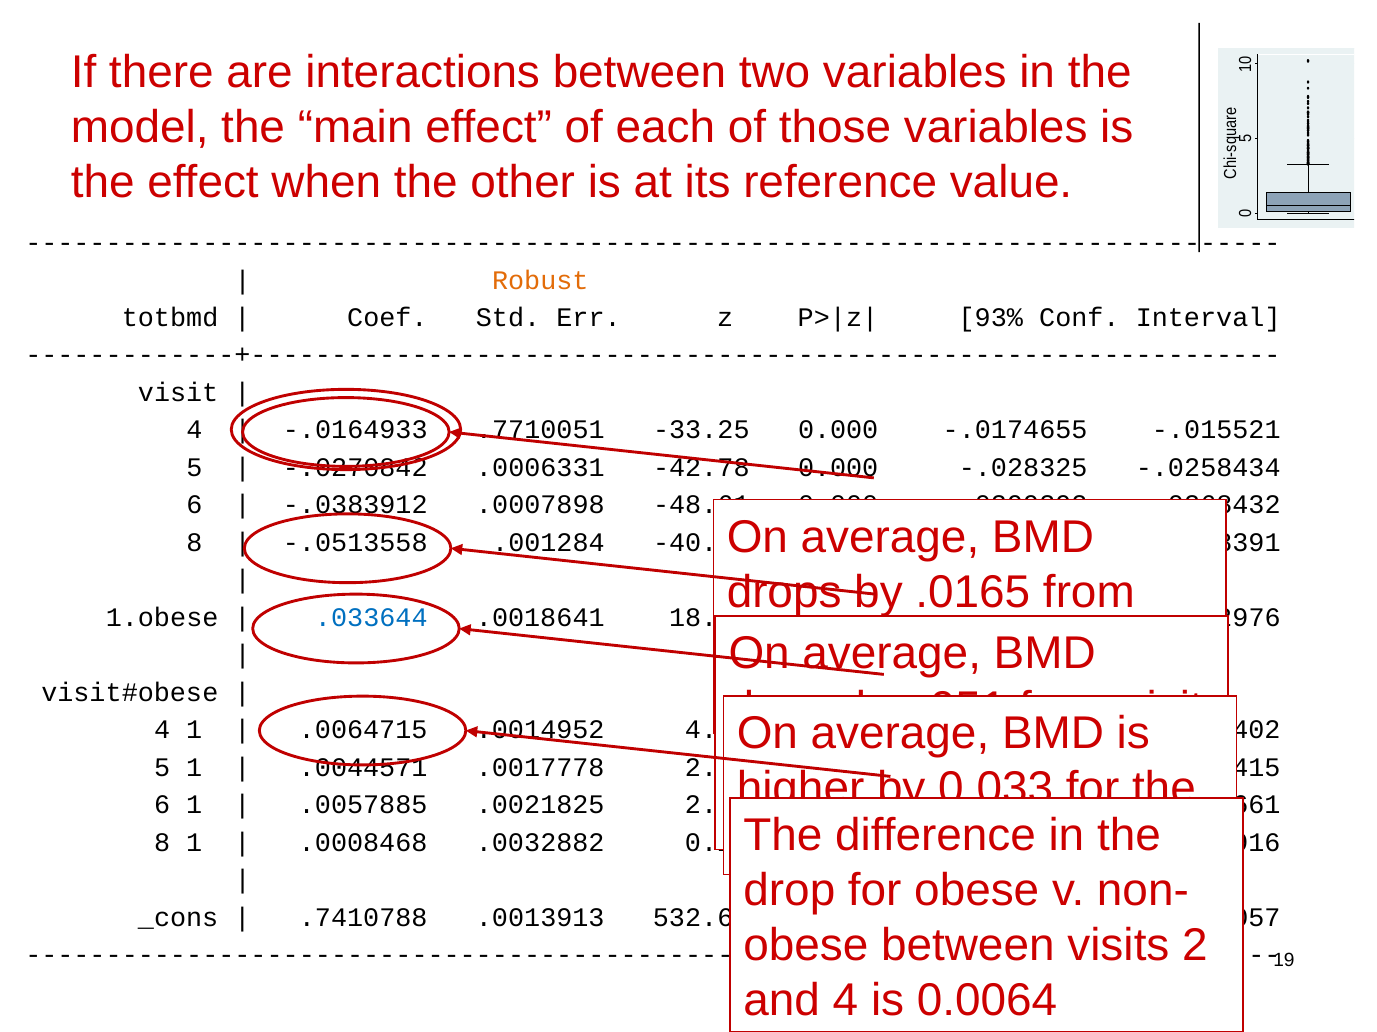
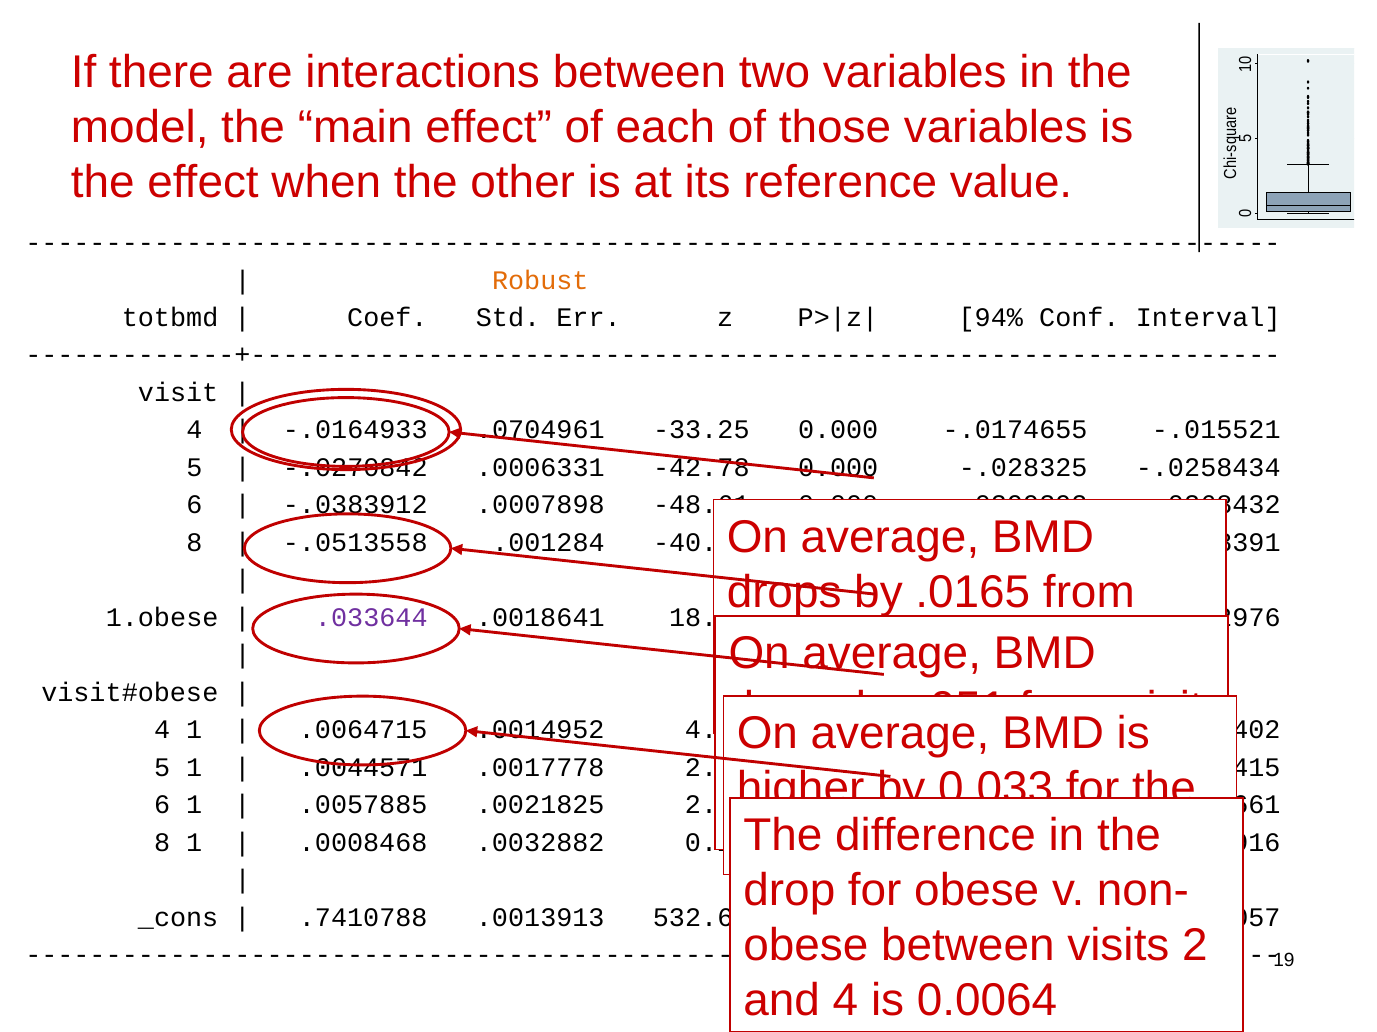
93%: 93% -> 94% (991, 318)
.7710051: .7710051 -> .0704961 (540, 430)
.033644 colour: blue -> purple (371, 618)
